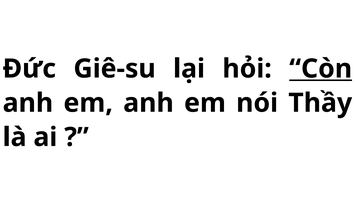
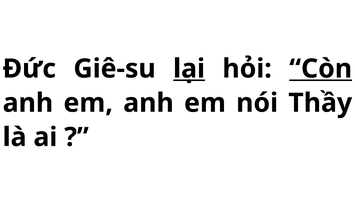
lại underline: none -> present (189, 69)
